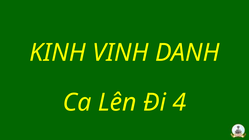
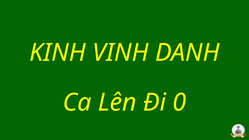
4: 4 -> 0 (179, 103)
